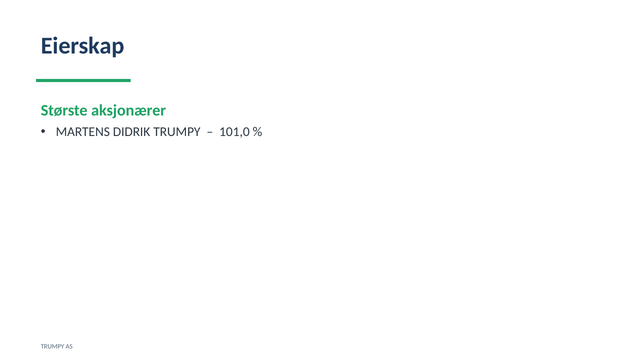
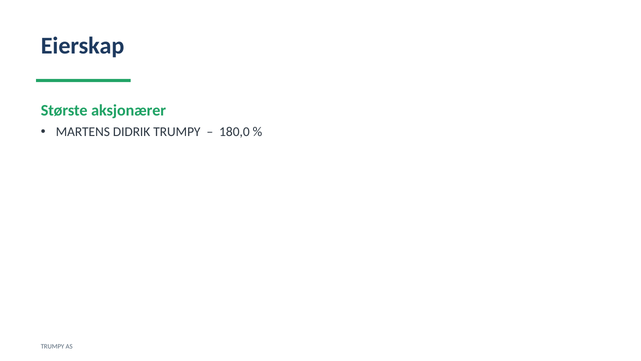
101,0: 101,0 -> 180,0 (234, 132)
